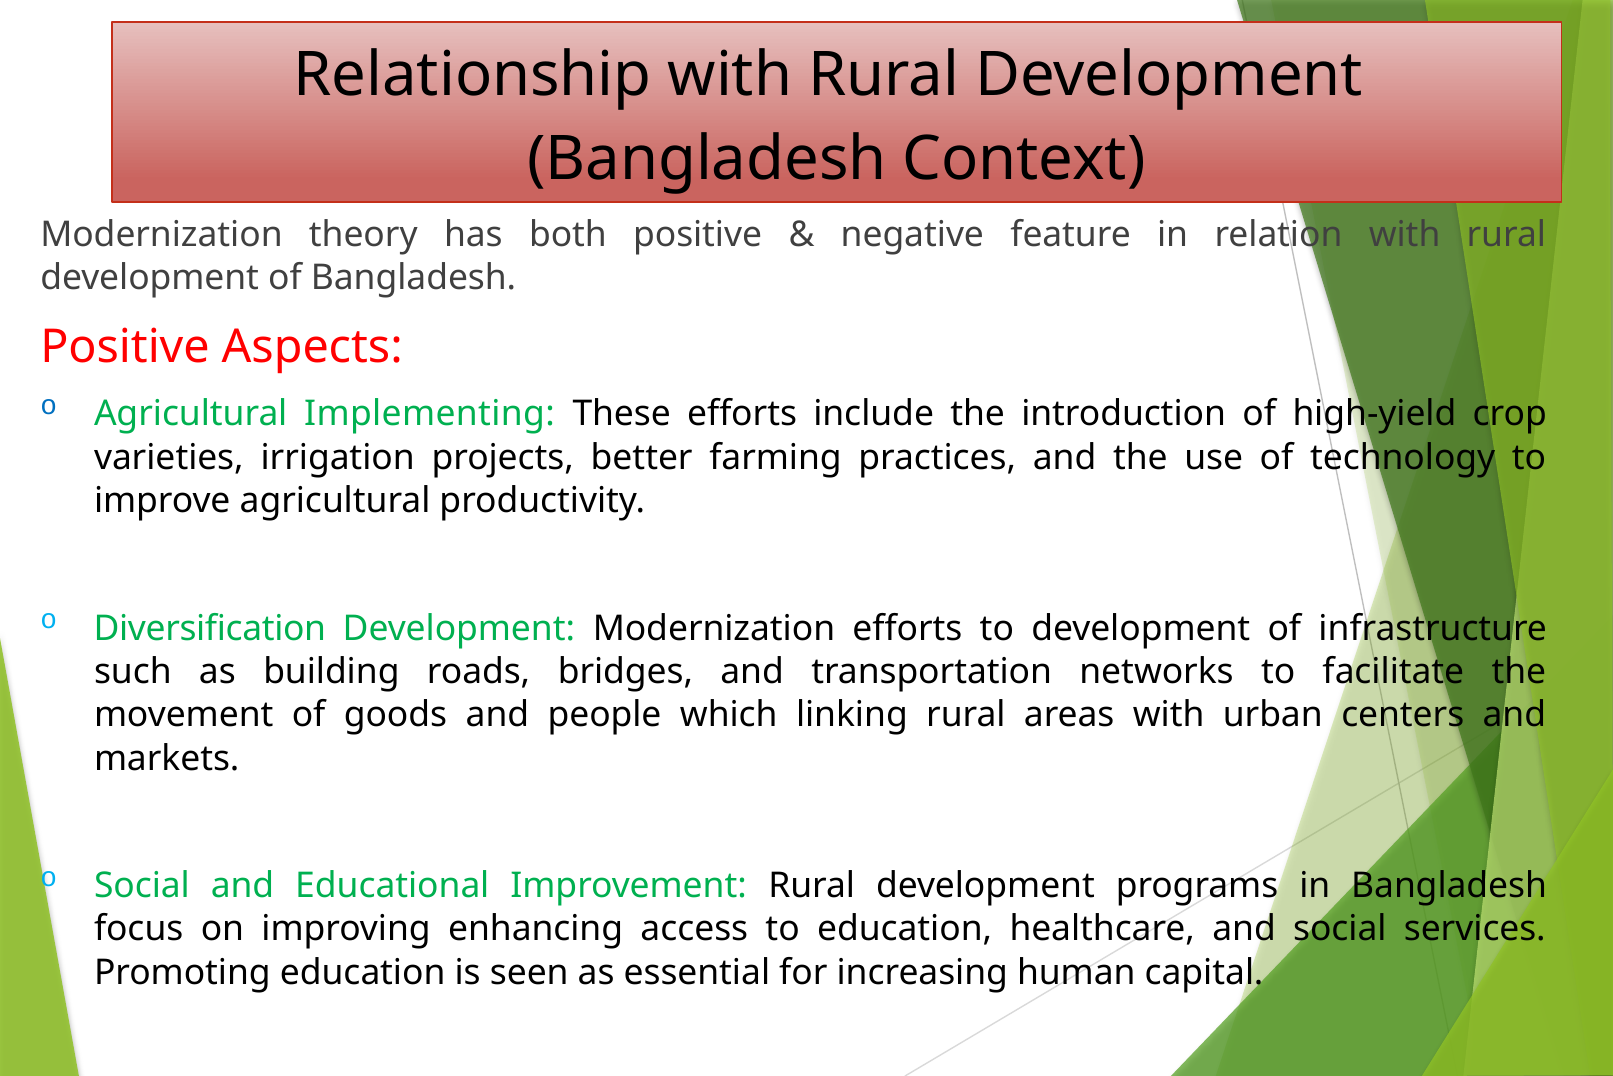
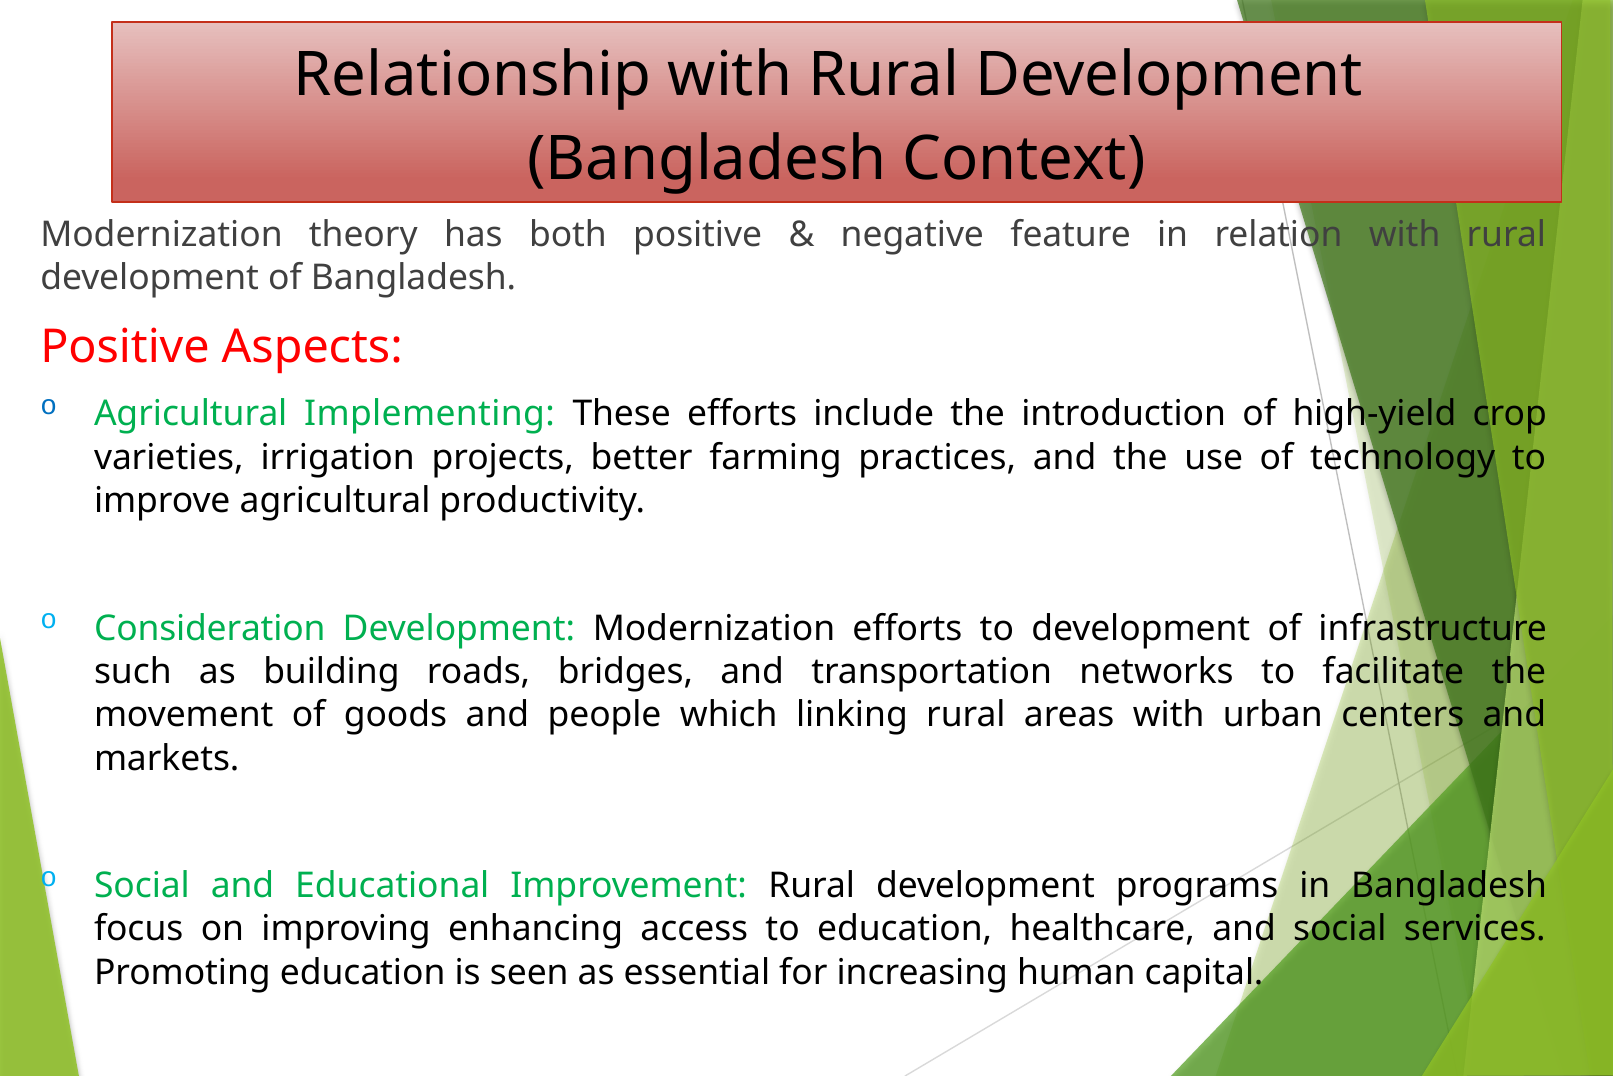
Diversification: Diversification -> Consideration (210, 628)
